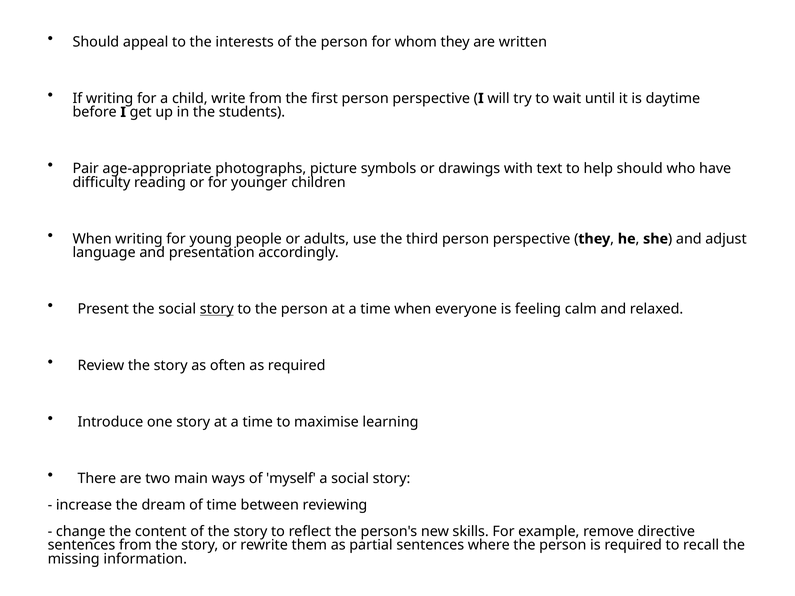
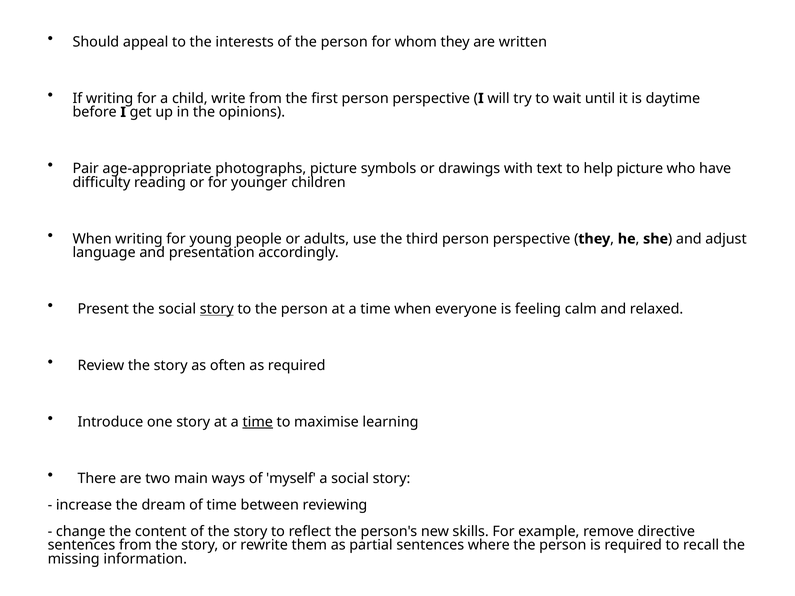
students: students -> opinions (252, 112)
help should: should -> picture (640, 169)
time underline: none -> present (258, 422)
